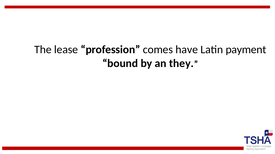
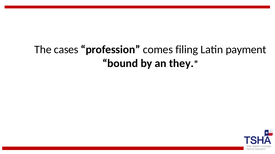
lease: lease -> cases (66, 50)
have: have -> filing (187, 50)
